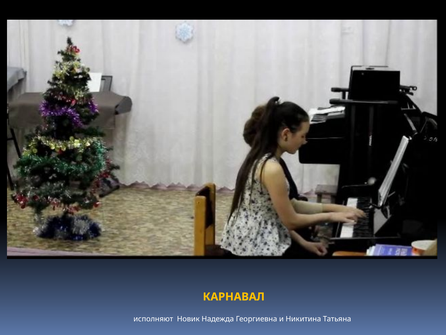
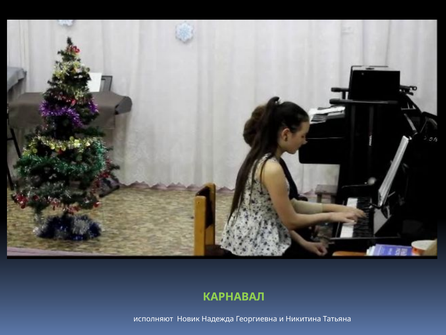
КАРНАВАЛ colour: yellow -> light green (234, 296)
